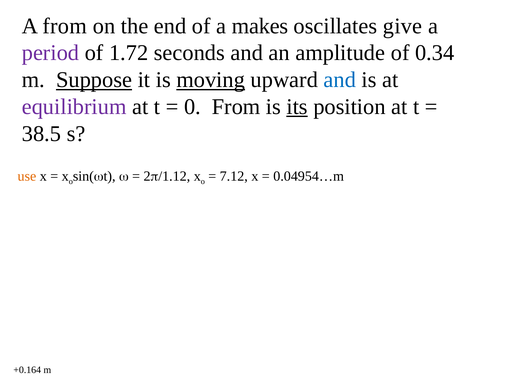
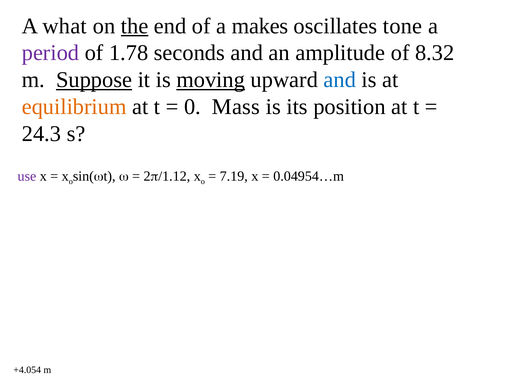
A from: from -> what (65, 26)
the underline: none -> present (135, 26)
give: give -> tone (403, 26)
1.72: 1.72 -> 1.78 (129, 53)
0.34: 0.34 -> 8.32 (435, 53)
equilibrium colour: purple -> orange (74, 107)
0 From: From -> Mass (236, 107)
its underline: present -> none (297, 107)
38.5: 38.5 -> 24.3 (41, 134)
use colour: orange -> purple (27, 176)
7.12: 7.12 -> 7.19 (234, 176)
+0.164: +0.164 -> +4.054 (27, 370)
